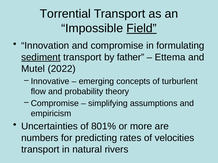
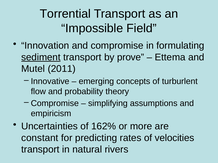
Field underline: present -> none (142, 28)
father: father -> prove (131, 57)
2022: 2022 -> 2011 (62, 69)
801%: 801% -> 162% (104, 127)
numbers: numbers -> constant (40, 138)
